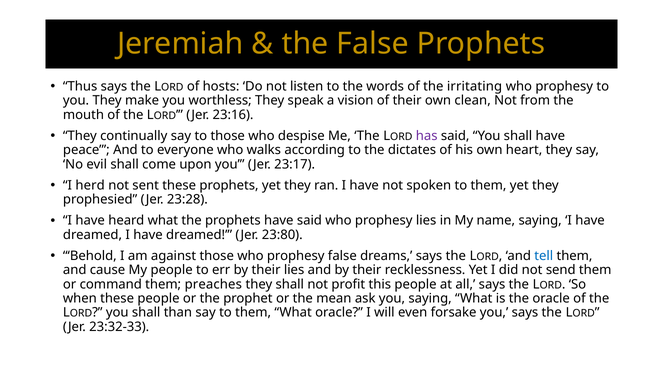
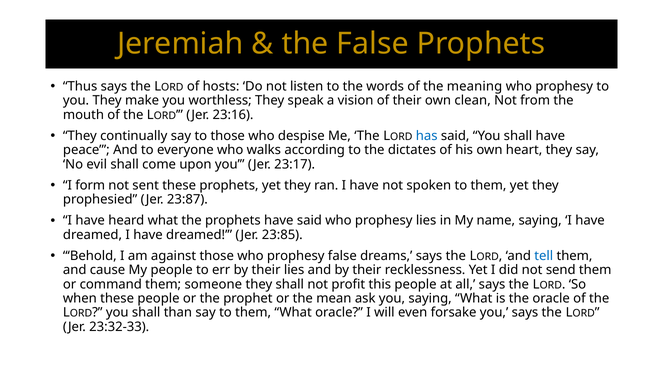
irritating: irritating -> meaning (475, 86)
has colour: purple -> blue (427, 136)
herd: herd -> form (90, 185)
23:28: 23:28 -> 23:87 (187, 200)
23:80: 23:80 -> 23:85 (282, 235)
preaches: preaches -> someone (213, 284)
